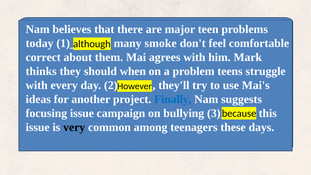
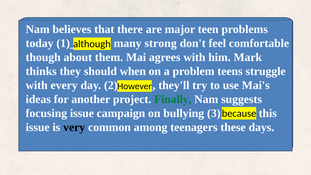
smoke: smoke -> strong (161, 43)
correct: correct -> though (43, 57)
Finally colour: blue -> green (173, 99)
